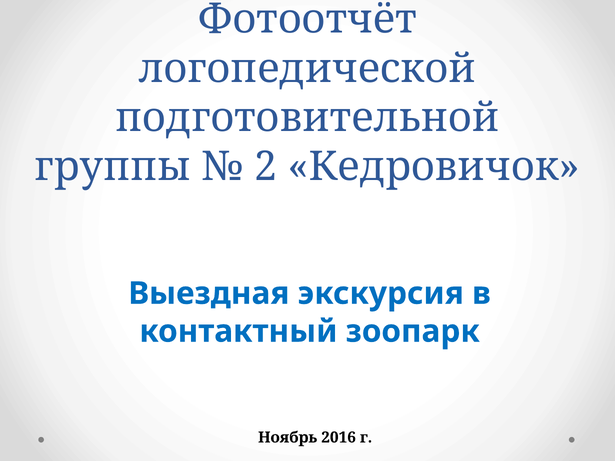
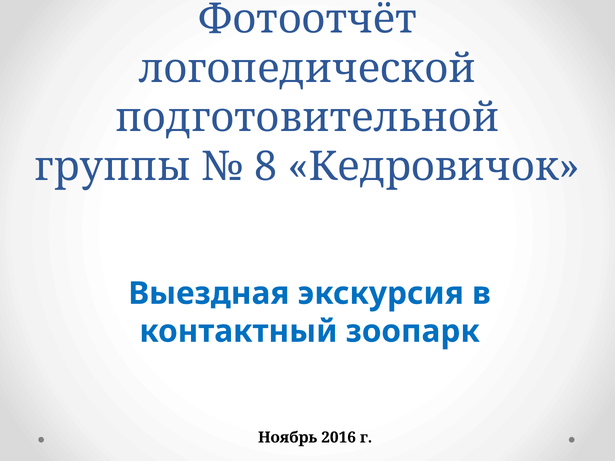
2: 2 -> 8 (266, 167)
